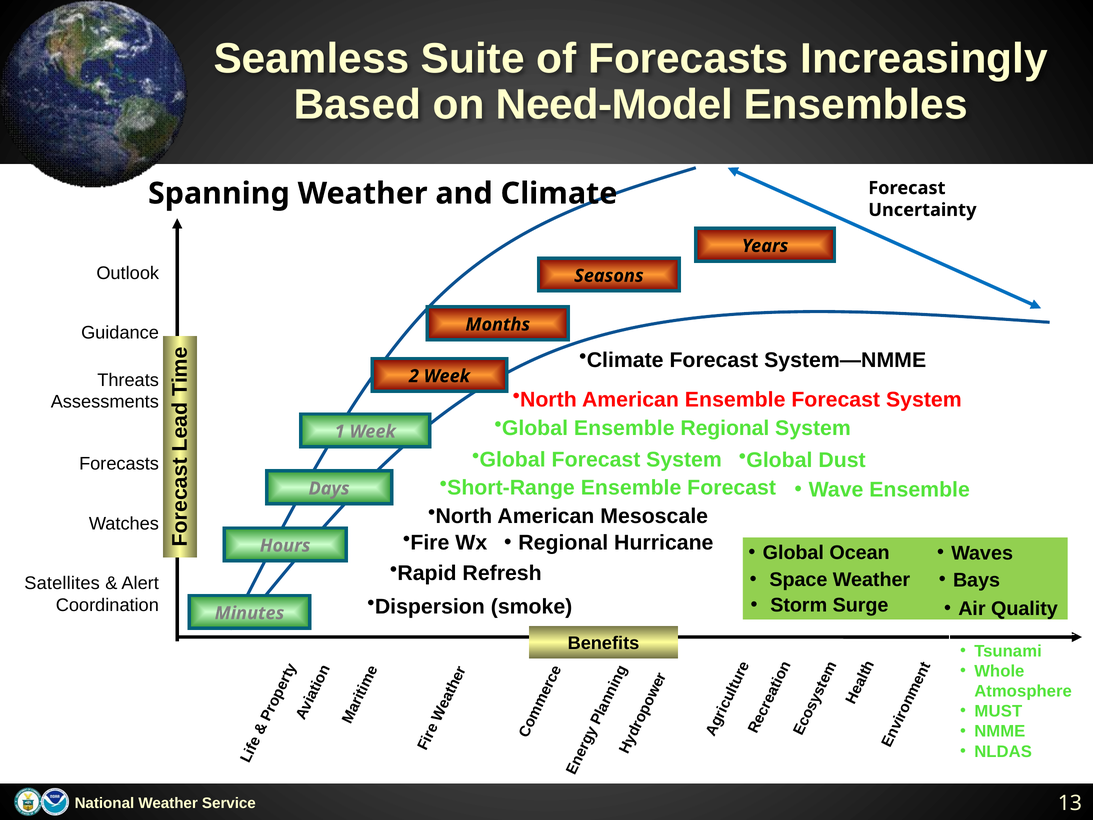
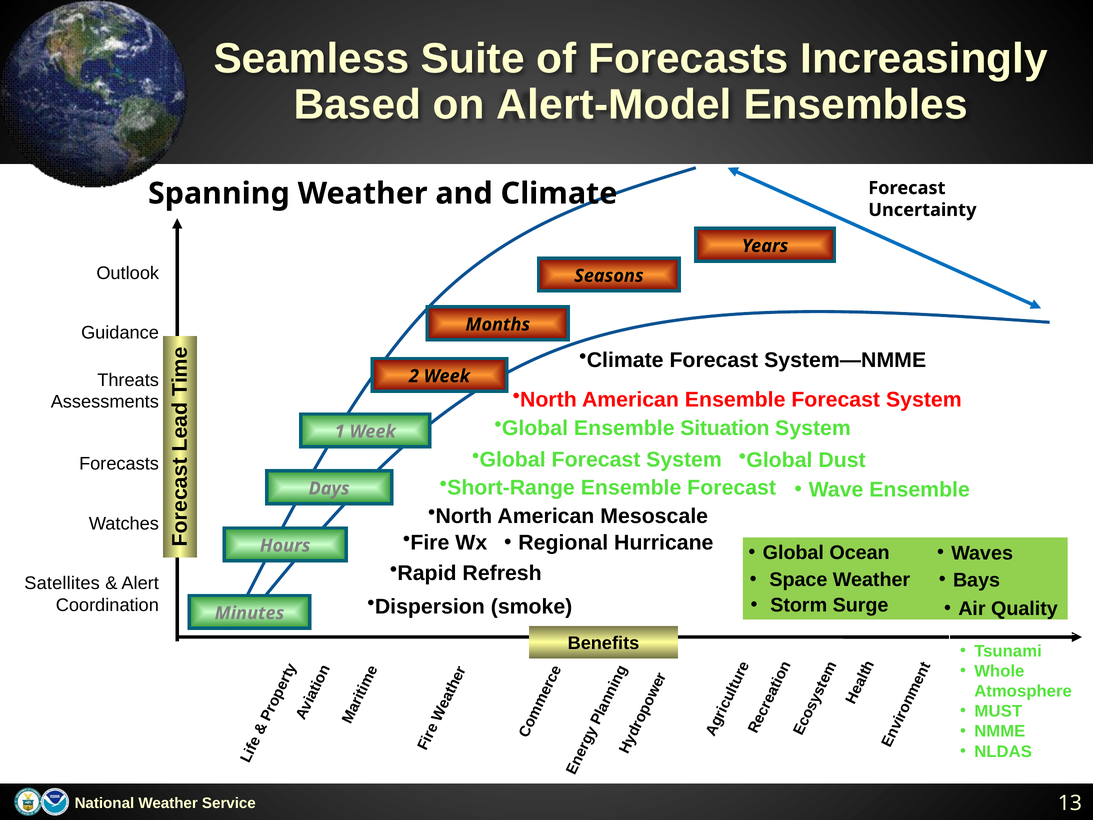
Need-Model: Need-Model -> Alert-Model (614, 105)
Ensemble Regional: Regional -> Situation (725, 428)
